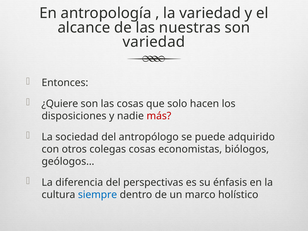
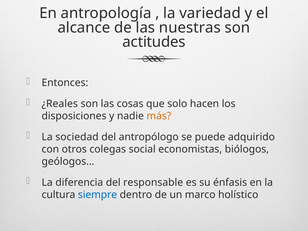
variedad: variedad -> actitudes (154, 42)
¿Quiere: ¿Quiere -> ¿Reales (60, 104)
más colour: red -> orange (159, 116)
colegas cosas: cosas -> social (142, 149)
perspectivas: perspectivas -> responsable (153, 182)
